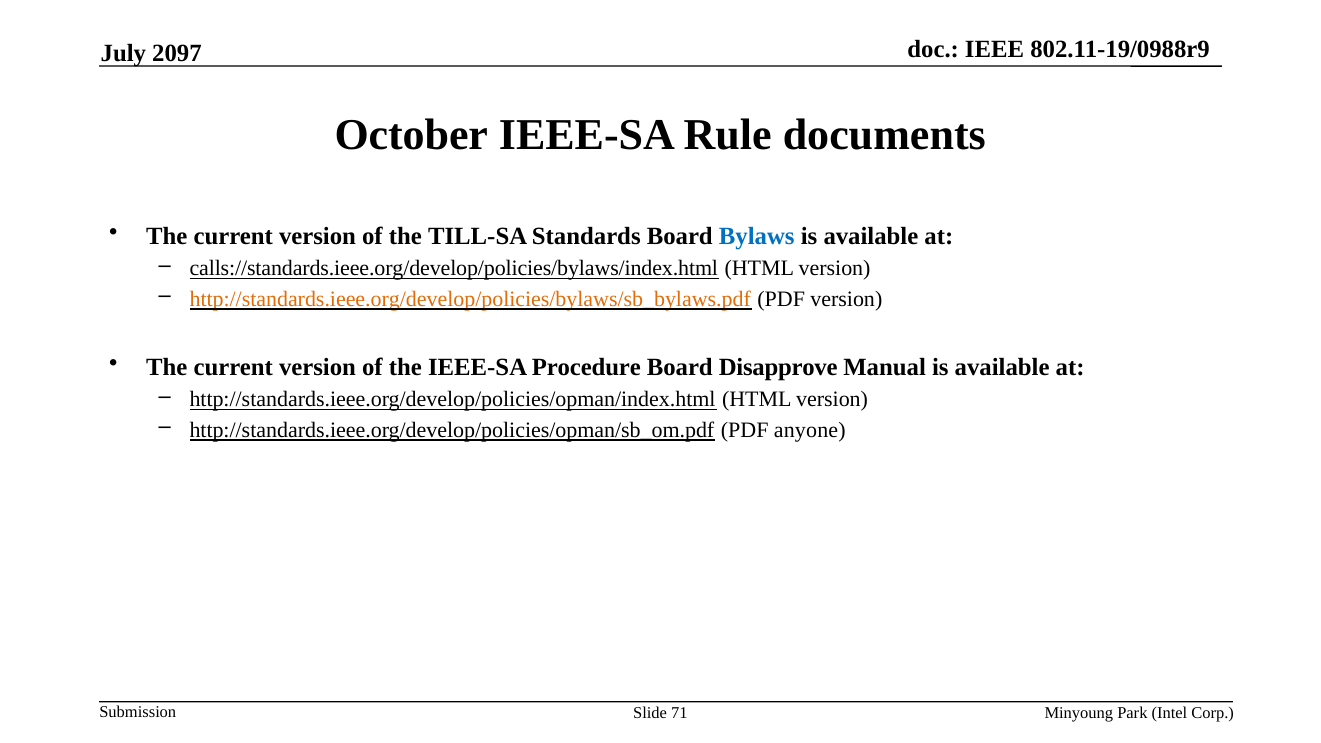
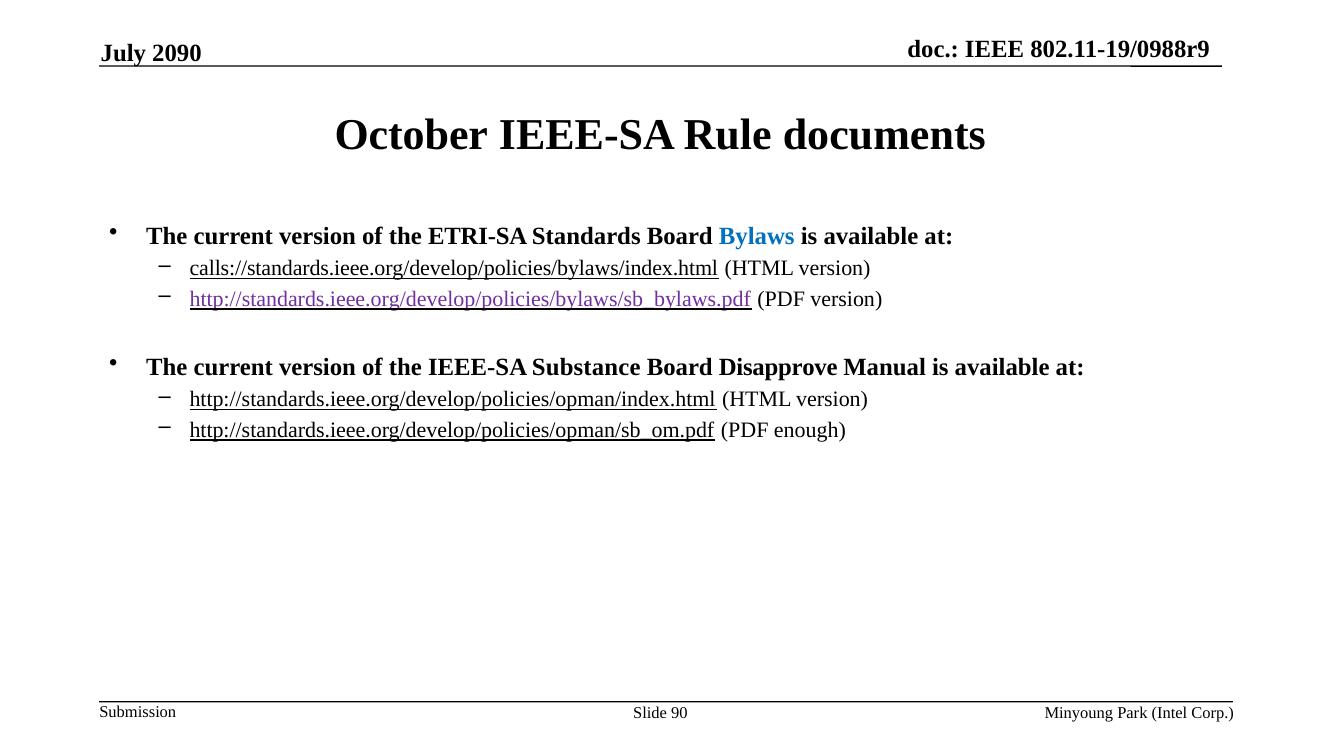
2097: 2097 -> 2090 (177, 53)
TILL-SA: TILL-SA -> ETRI-SA (478, 236)
http://standards.ieee.org/develop/policies/bylaws/sb_bylaws.pdf colour: orange -> purple (470, 299)
Procedure: Procedure -> Substance (586, 367)
anyone: anyone -> enough (810, 430)
71: 71 -> 90 (679, 713)
